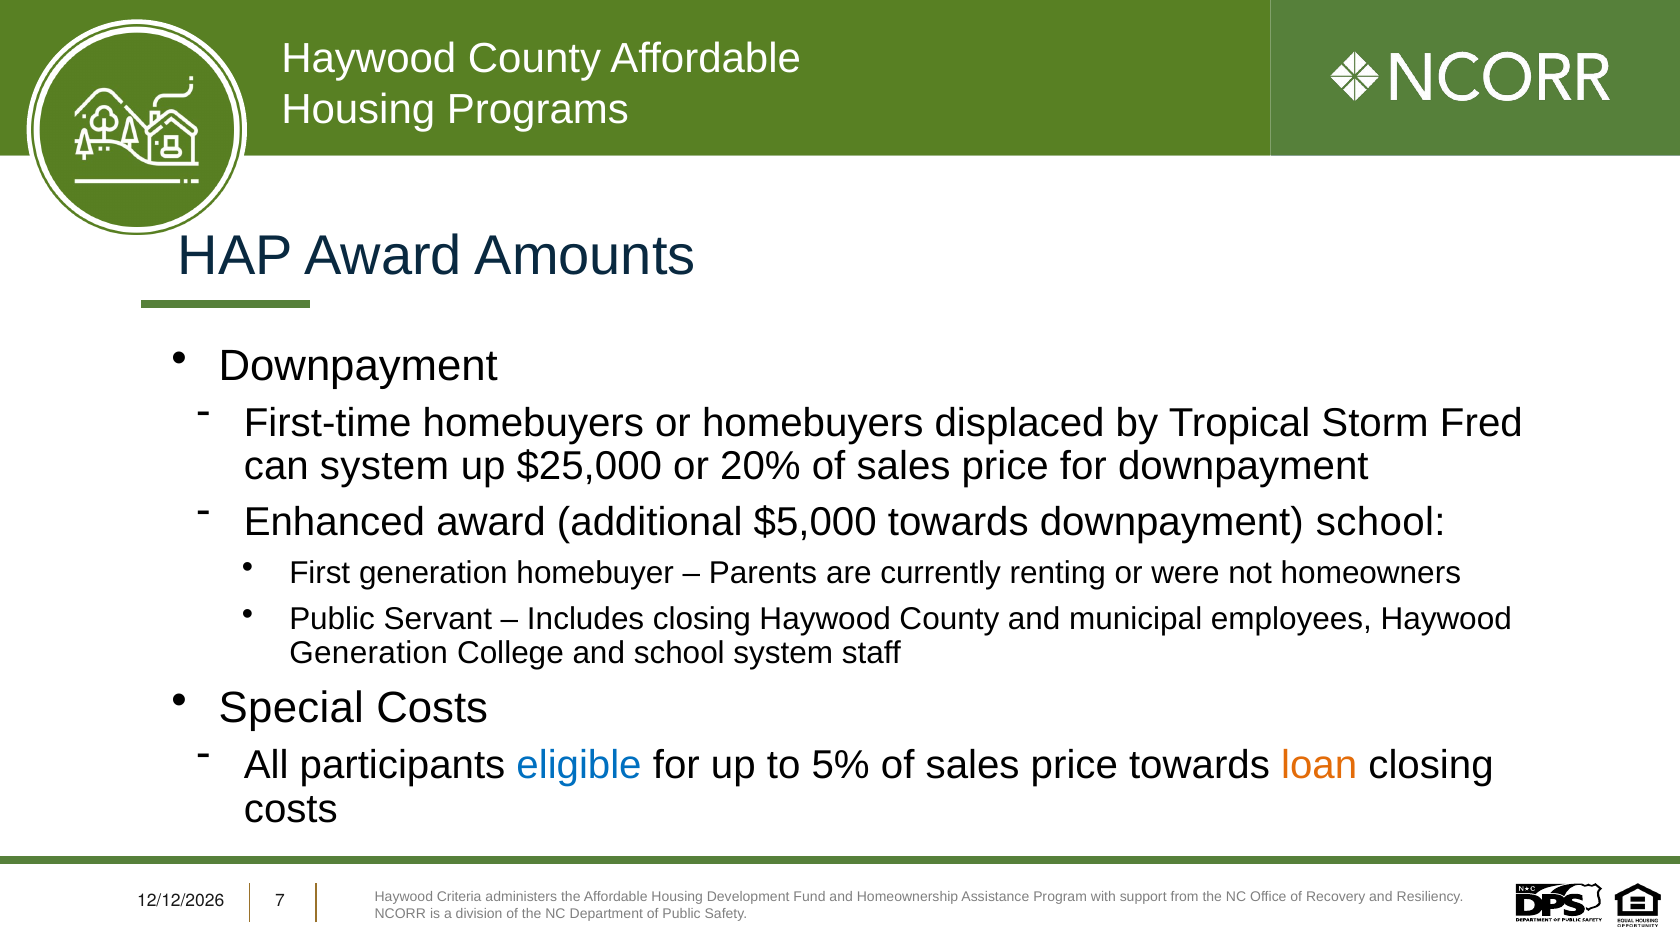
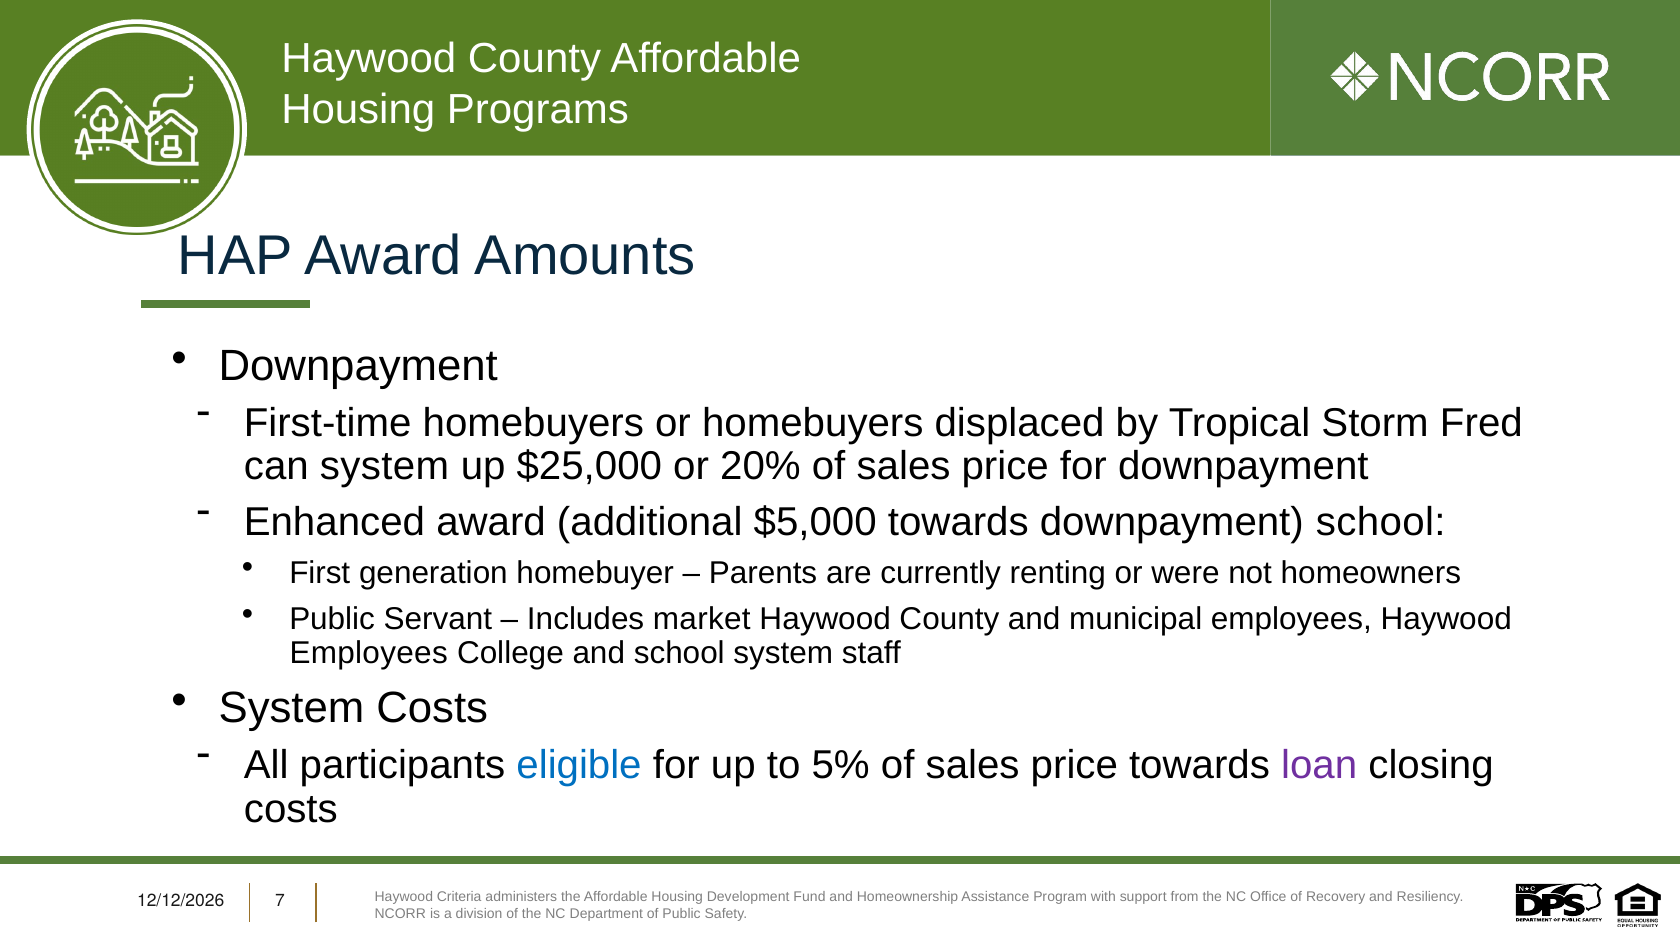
Includes closing: closing -> market (702, 619)
Generation: Generation -> Employees (369, 653)
Special: Special -> System (291, 708)
loan colour: orange -> purple (1319, 765)
